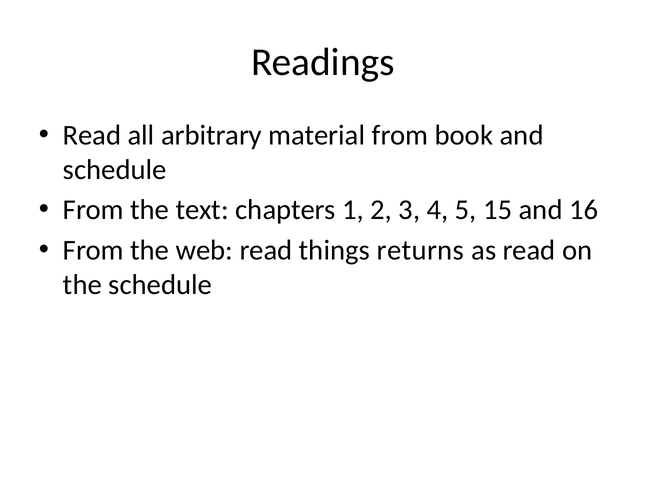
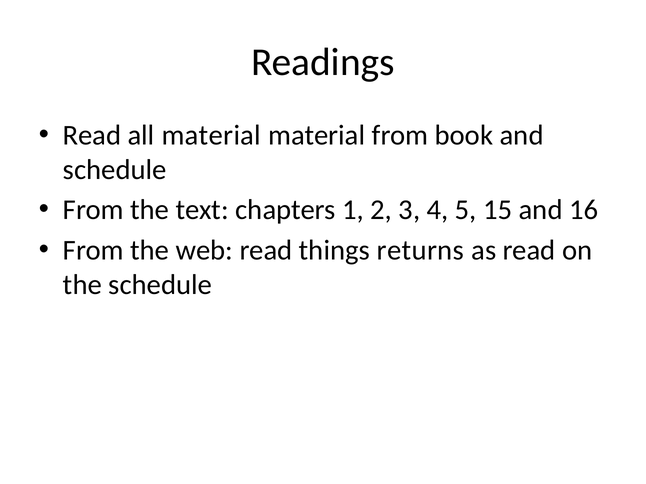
all arbitrary: arbitrary -> material (211, 136)
